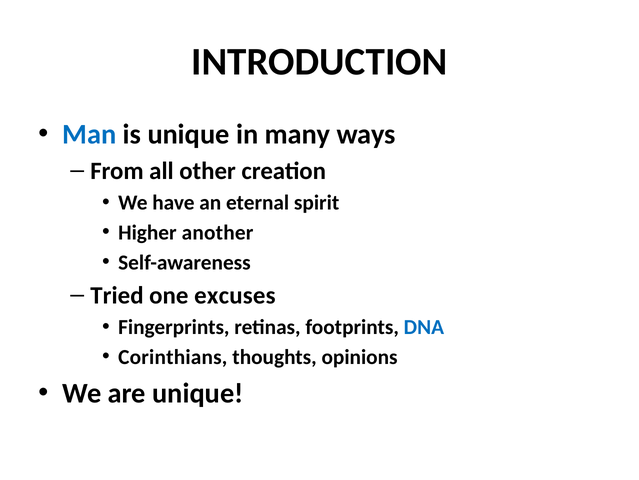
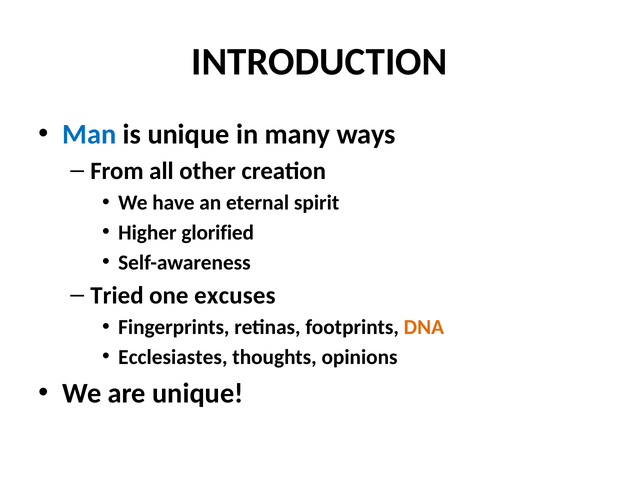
another: another -> glorified (218, 232)
DNA colour: blue -> orange (424, 327)
Corinthians: Corinthians -> Ecclesiastes (173, 357)
